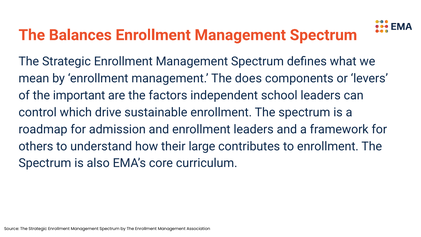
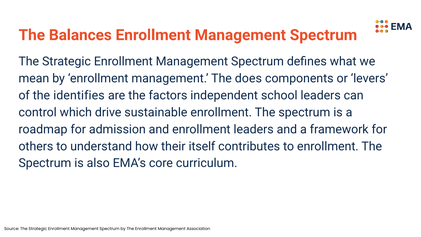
important: important -> identifies (79, 95)
large: large -> itself (202, 146)
